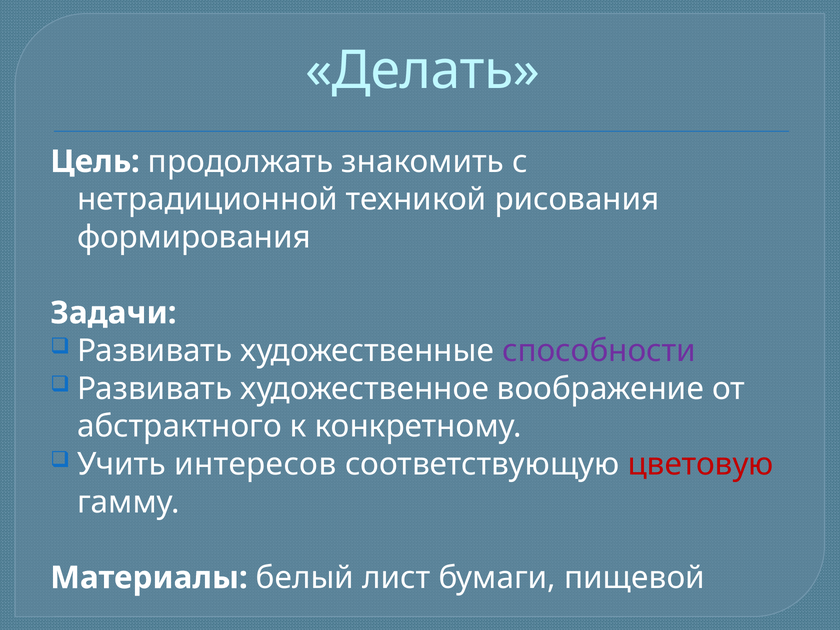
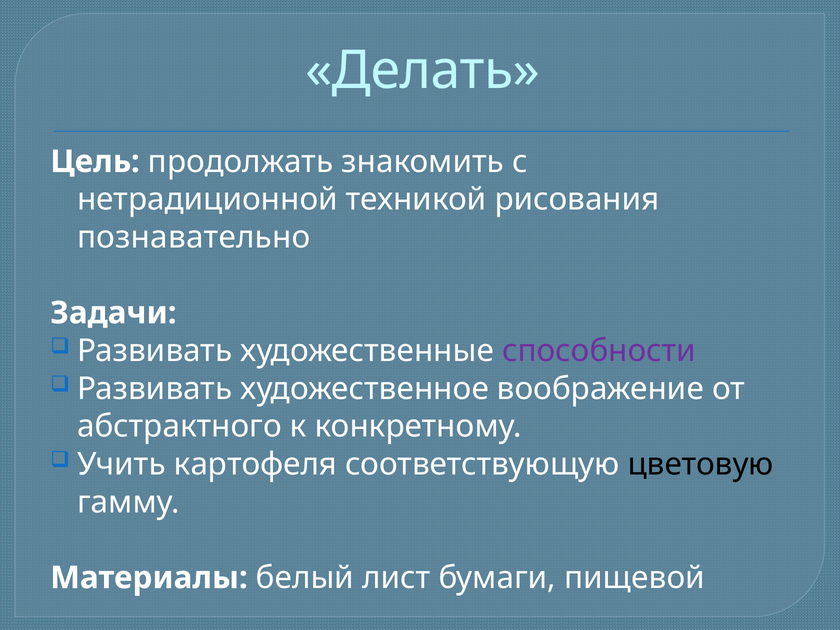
формирования: формирования -> познавательно (194, 237)
интересов: интересов -> картофеля (256, 464)
цветовую colour: red -> black (701, 464)
